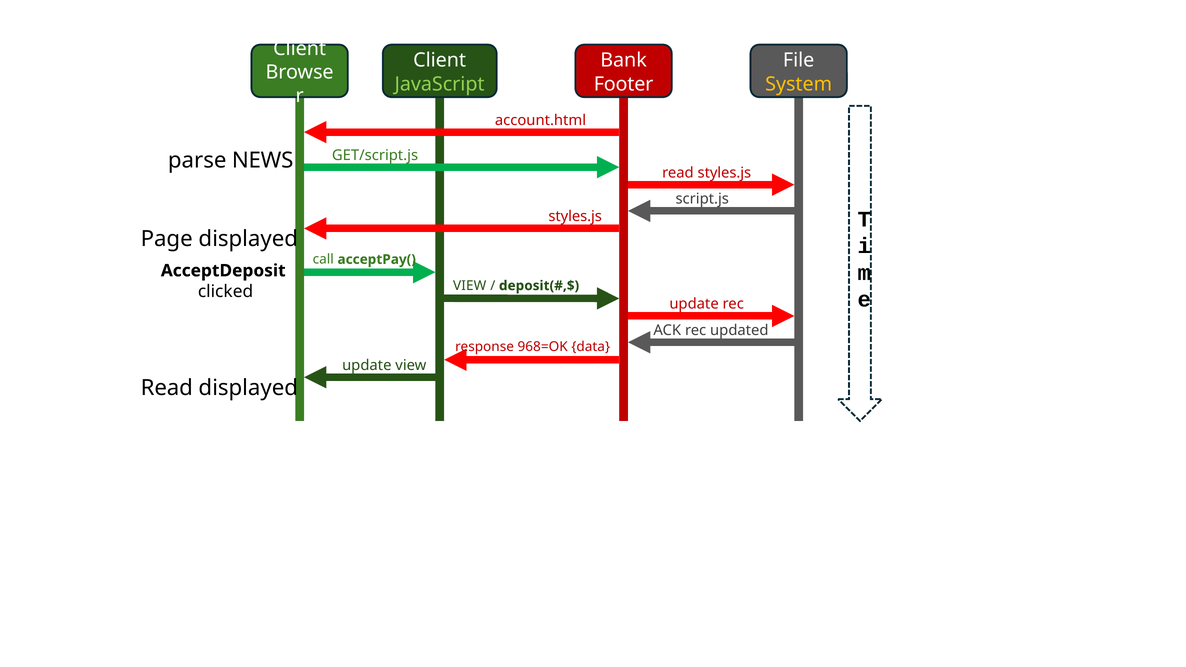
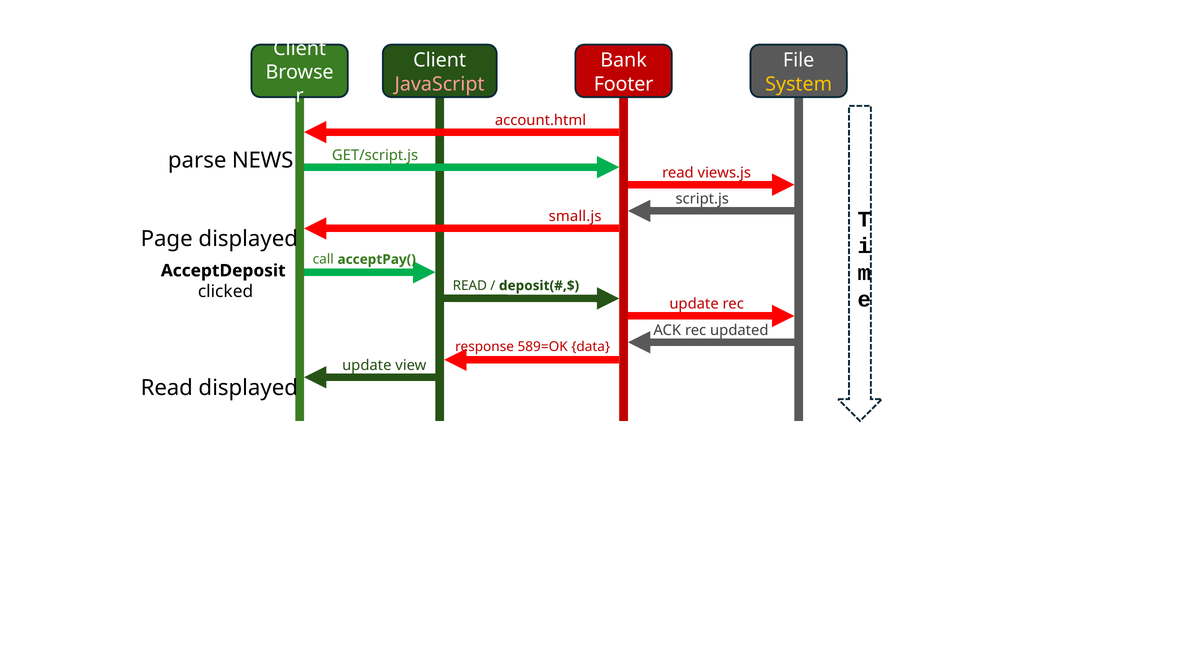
JavaScript colour: light green -> pink (440, 84)
read styles.js: styles.js -> views.js (724, 173)
styles.js: styles.js -> small.js (575, 217)
VIEW: VIEW -> READ (470, 286)
968=OK: 968=OK -> 589=OK (543, 347)
